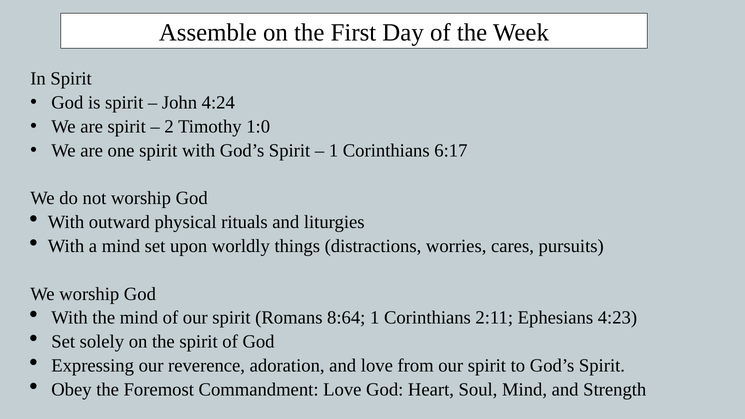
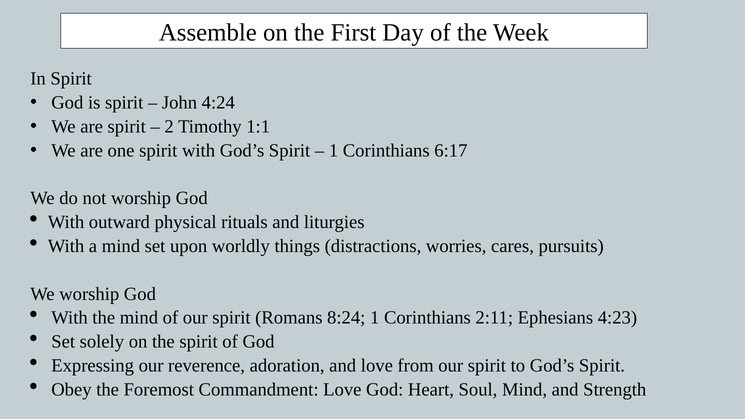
1:0: 1:0 -> 1:1 (258, 127)
8:64: 8:64 -> 8:24 (346, 318)
